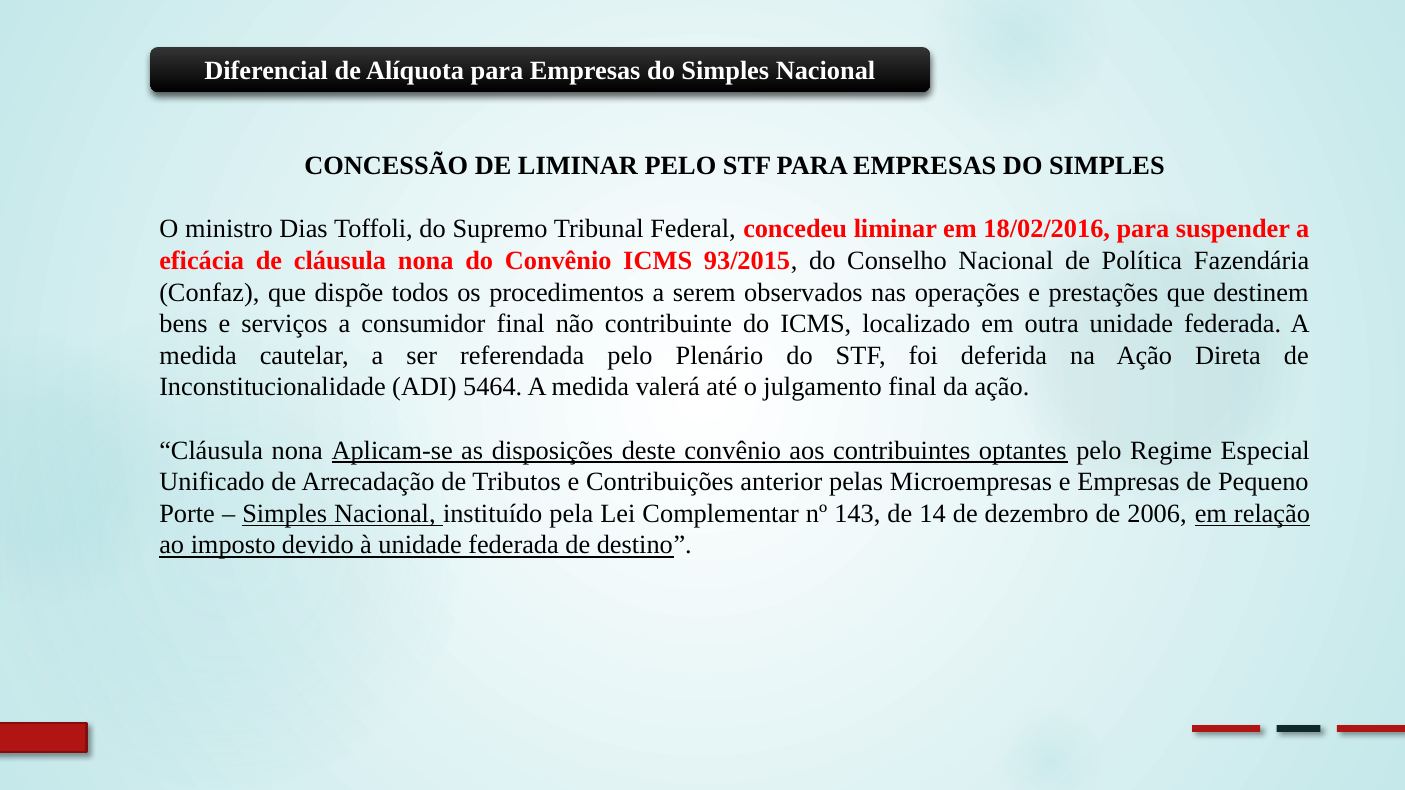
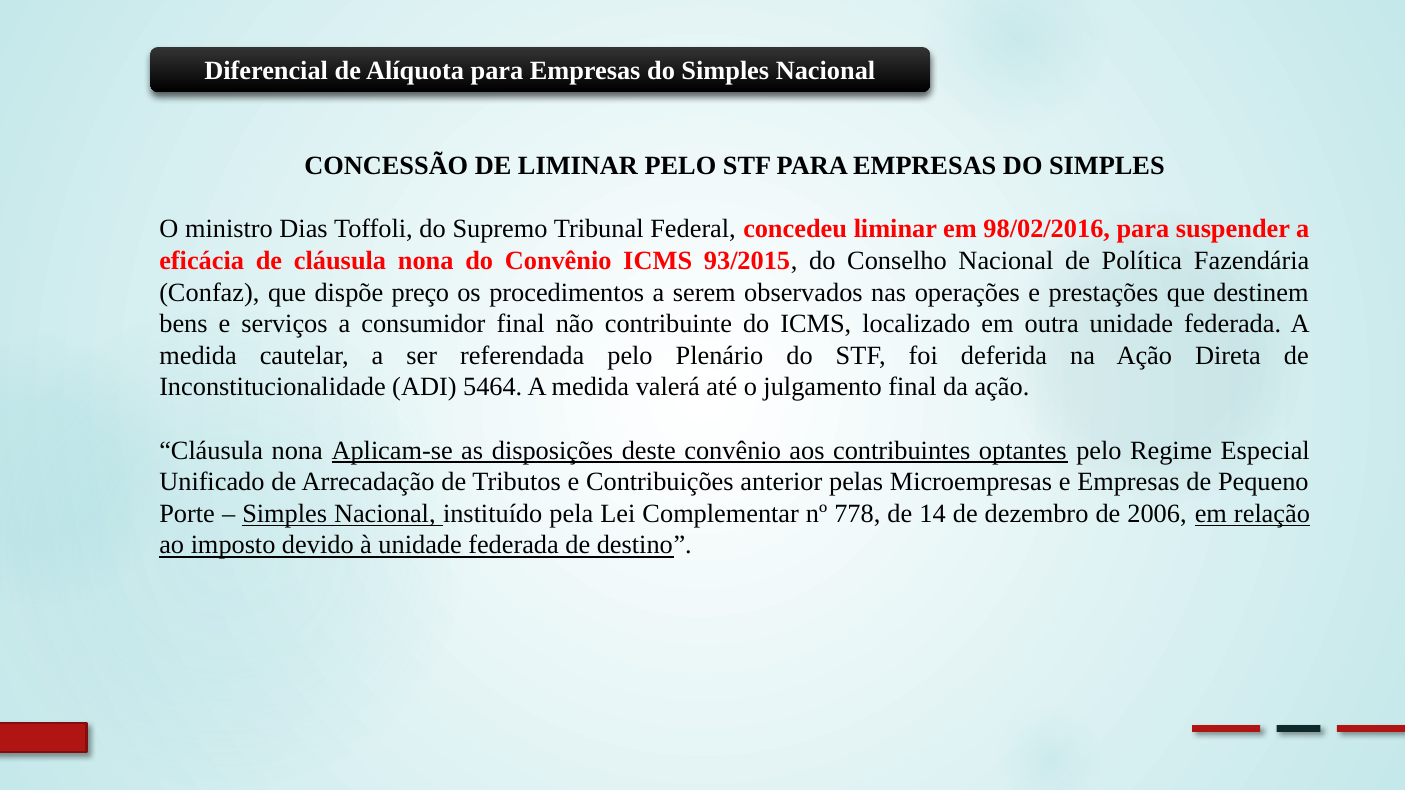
18/02/2016: 18/02/2016 -> 98/02/2016 (1047, 229)
todos: todos -> preço (420, 293)
143: 143 -> 778 (857, 514)
